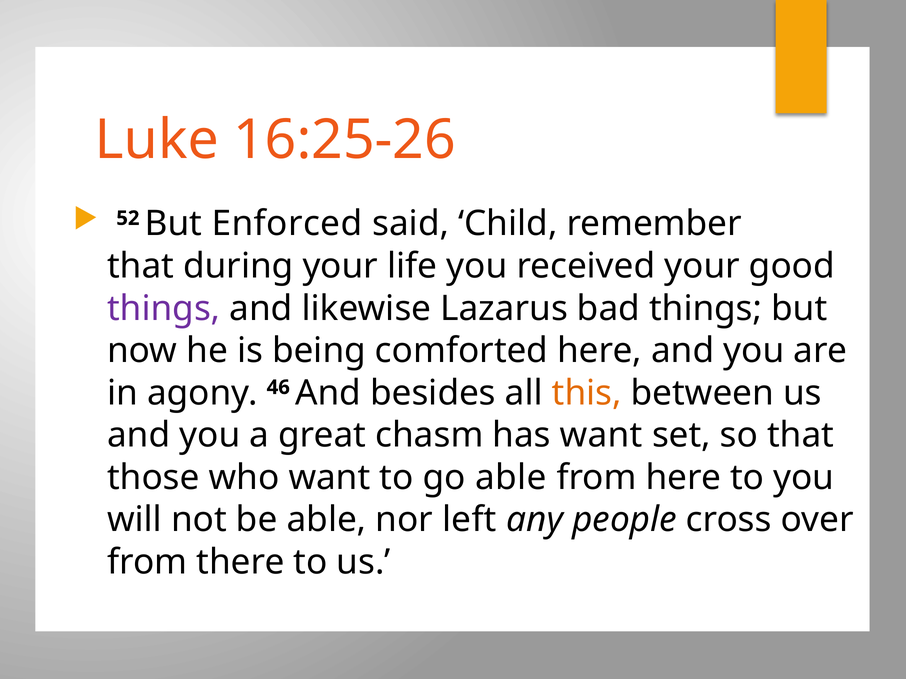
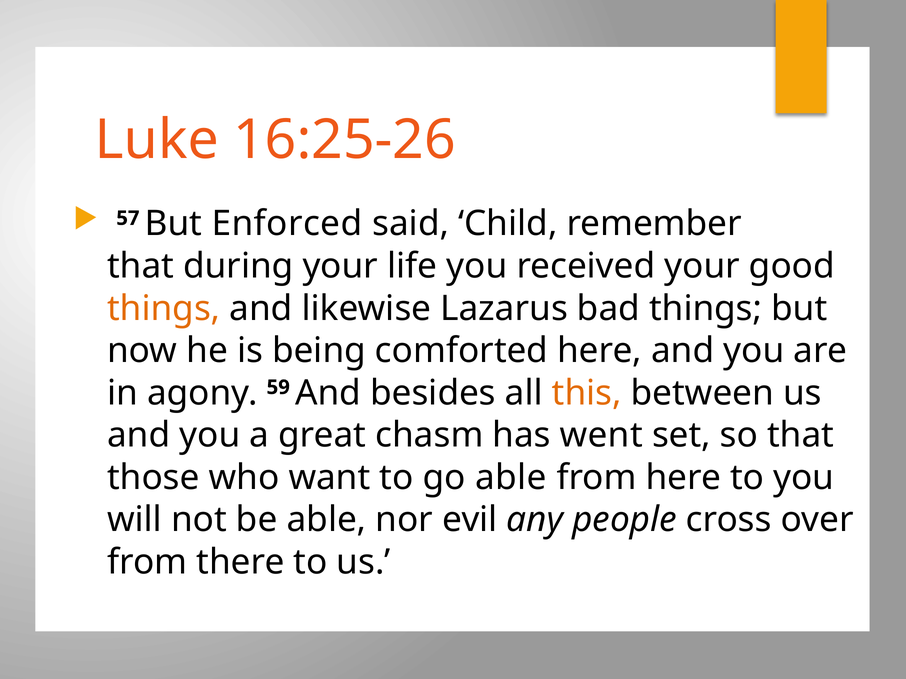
52: 52 -> 57 (128, 218)
things colour: purple -> orange (164, 309)
46: 46 -> 59 (278, 388)
has want: want -> went (601, 436)
left: left -> evil (470, 520)
